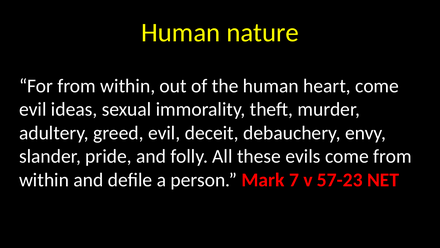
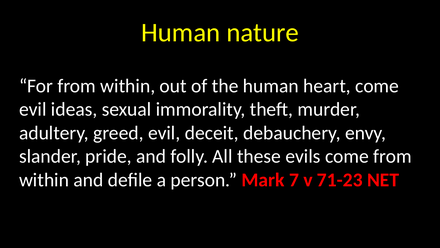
57-23: 57-23 -> 71-23 (340, 180)
